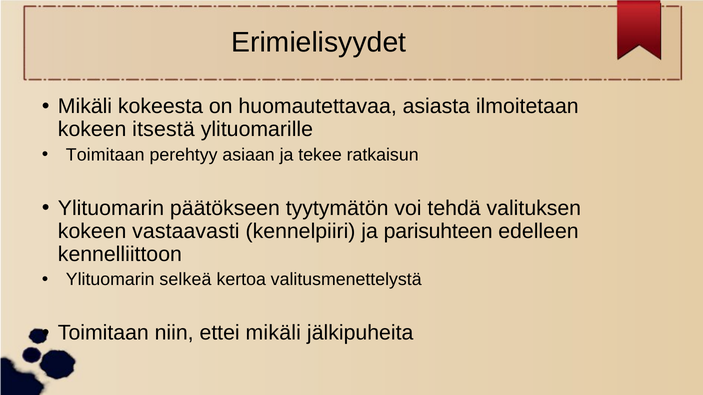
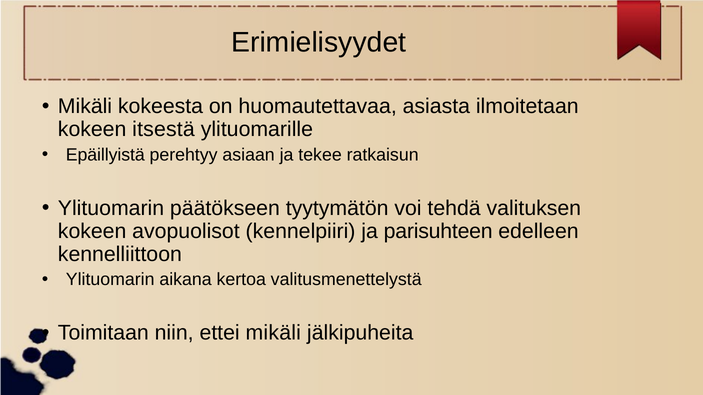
Toimitaan: Toimitaan -> Epäillyistä (105, 155)
vastaavasti: vastaavasti -> avopuolisot (186, 231)
selkeä: selkeä -> aikana (186, 280)
